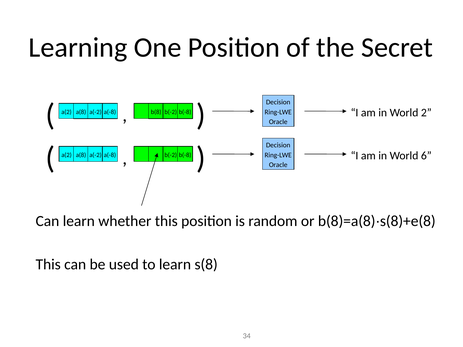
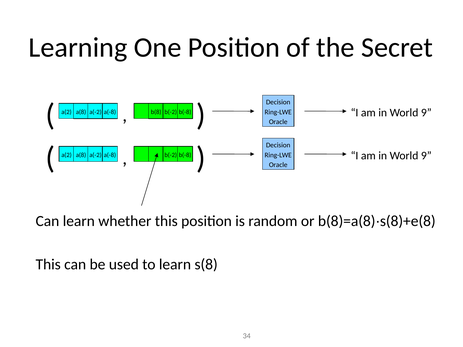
2: 2 -> 9 (426, 113)
6: 6 -> 9 (426, 156)
